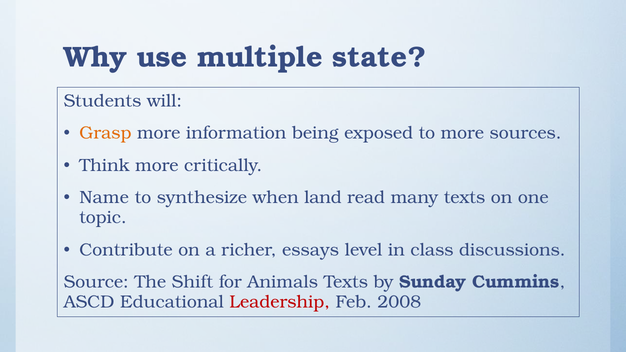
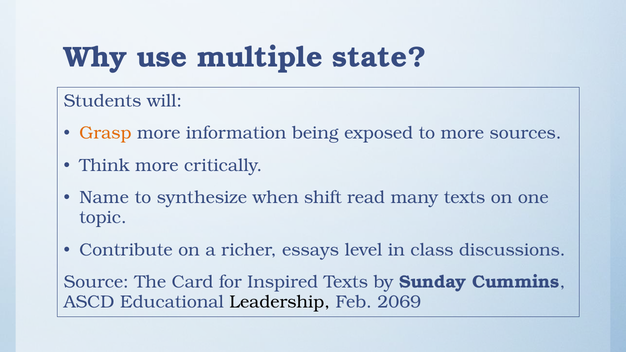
land: land -> shift (323, 198)
Shift: Shift -> Card (193, 282)
Animals: Animals -> Inspired (283, 282)
Leadership colour: red -> black (280, 302)
2008: 2008 -> 2069 (399, 302)
